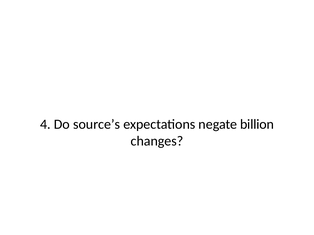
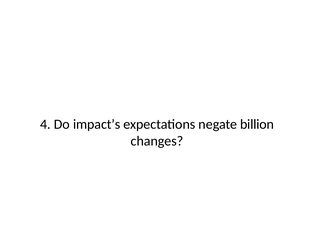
source’s: source’s -> impact’s (97, 125)
